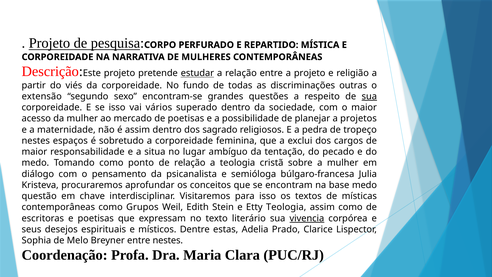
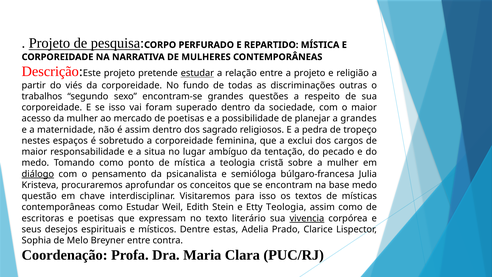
extensão: extensão -> trabalhos (42, 96)
sua underline: present -> none (369, 96)
vários: vários -> foram (159, 107)
a projetos: projetos -> grandes (359, 118)
de relação: relação -> mística (190, 163)
diálogo underline: none -> present (38, 174)
como Grupos: Grupos -> Estudar (142, 207)
entre nestes: nestes -> contra (168, 240)
